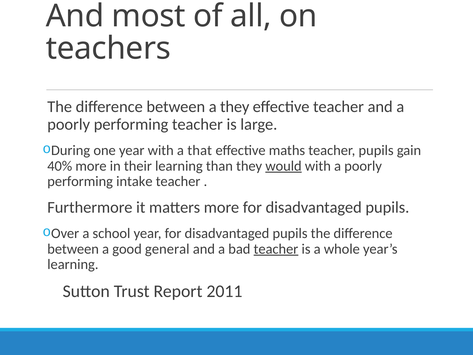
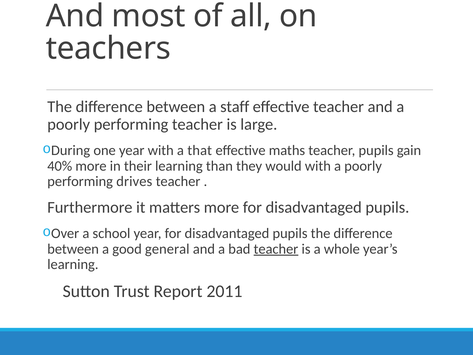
a they: they -> staff (235, 107)
would underline: present -> none (283, 166)
intake: intake -> drives (134, 181)
